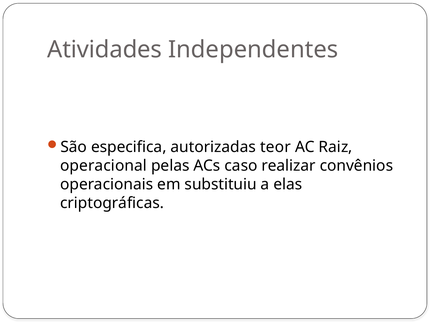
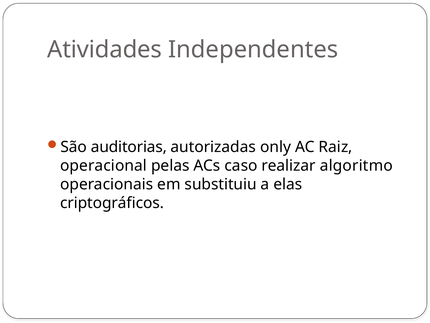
especifica: especifica -> auditorias (129, 147)
teor: teor -> only (276, 147)
convênios: convênios -> algoritmo (356, 166)
criptográficas: criptográficas -> criptográficos (112, 203)
